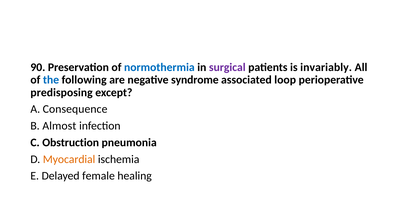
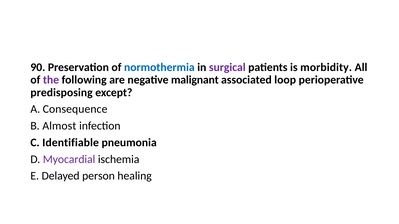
invariably: invariably -> morbidity (326, 67)
the colour: blue -> purple (51, 80)
syndrome: syndrome -> malignant (195, 80)
Obstruction: Obstruction -> Identifiable (71, 143)
Myocardial colour: orange -> purple (69, 160)
female: female -> person (98, 176)
